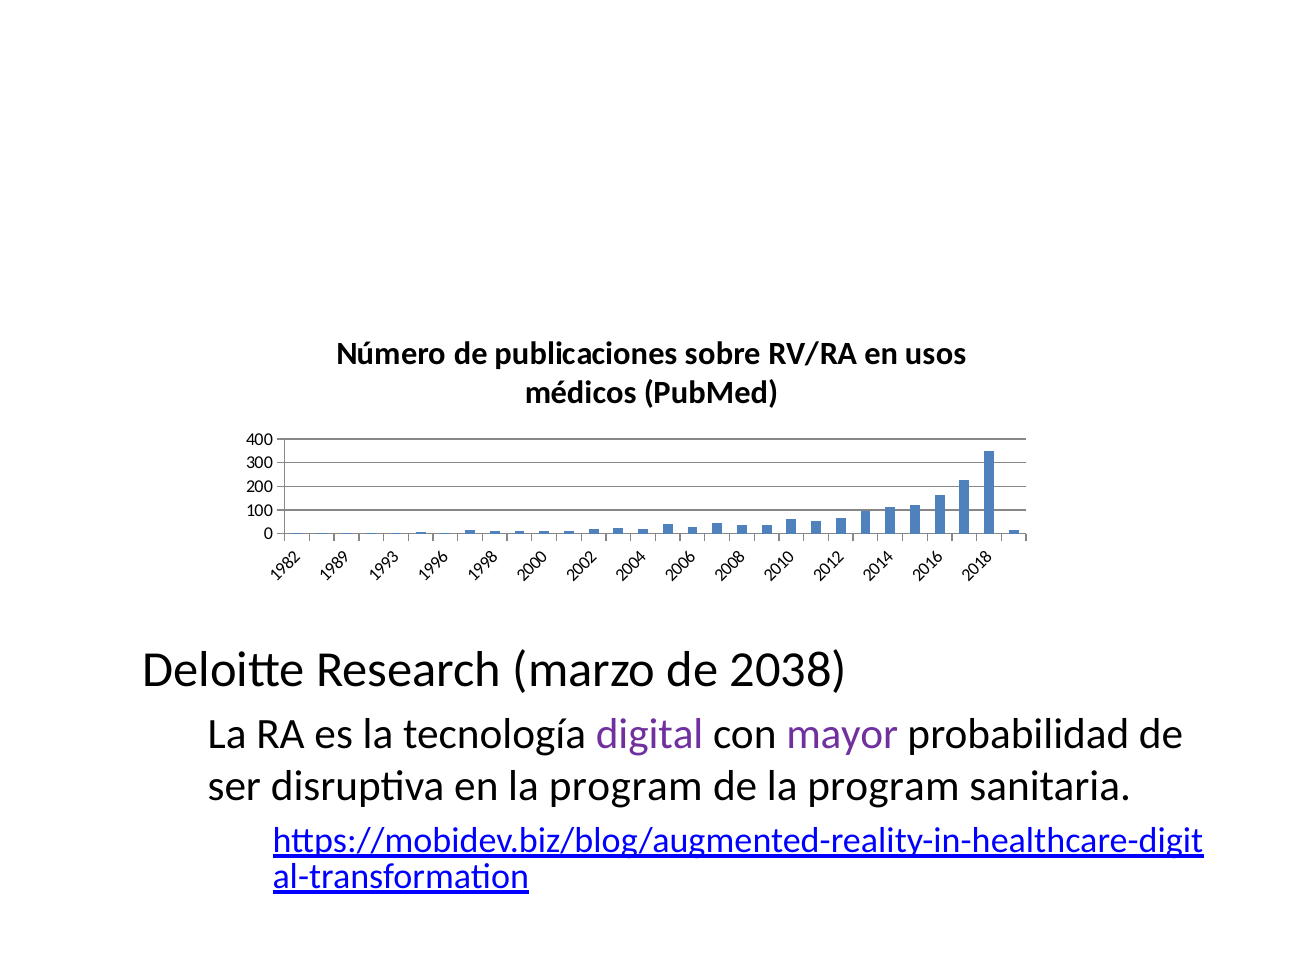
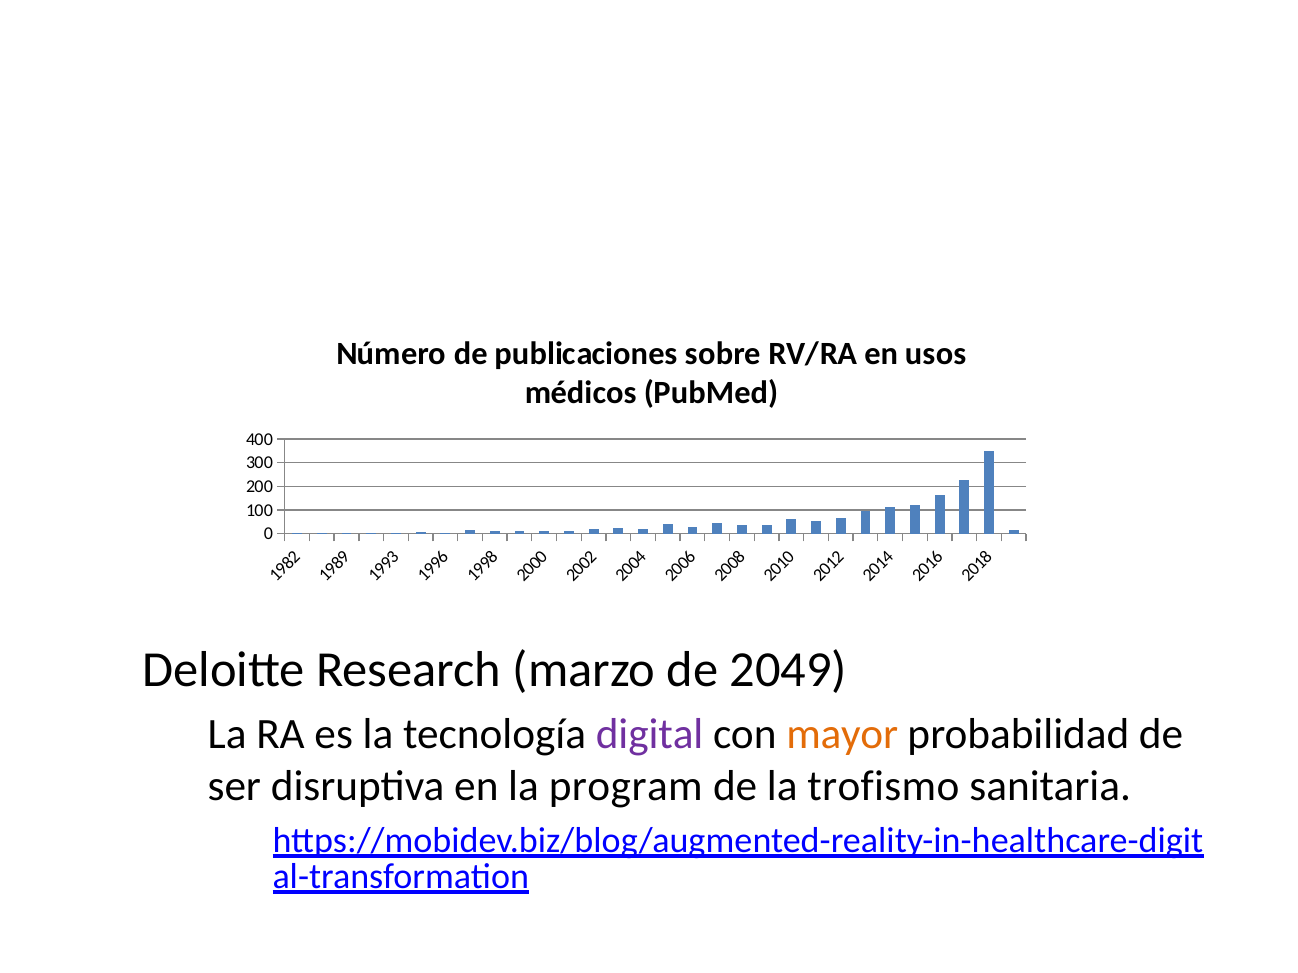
2038: 2038 -> 2049 (788, 670)
mayor colour: purple -> orange (842, 735)
de la program: program -> trofismo (883, 786)
